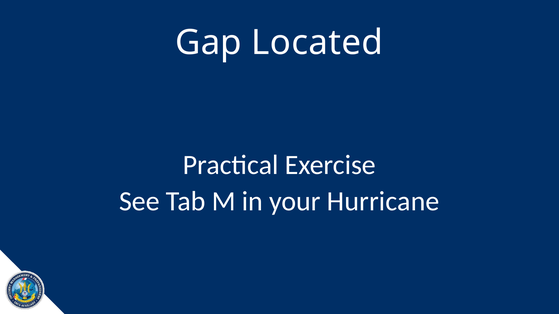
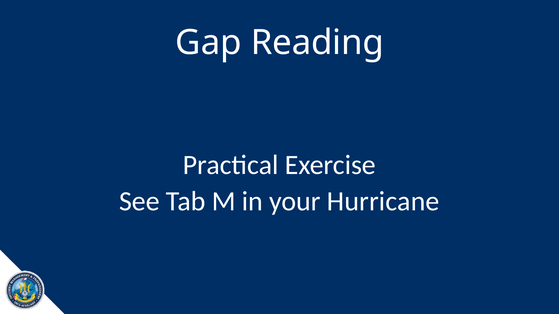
Located: Located -> Reading (317, 43)
